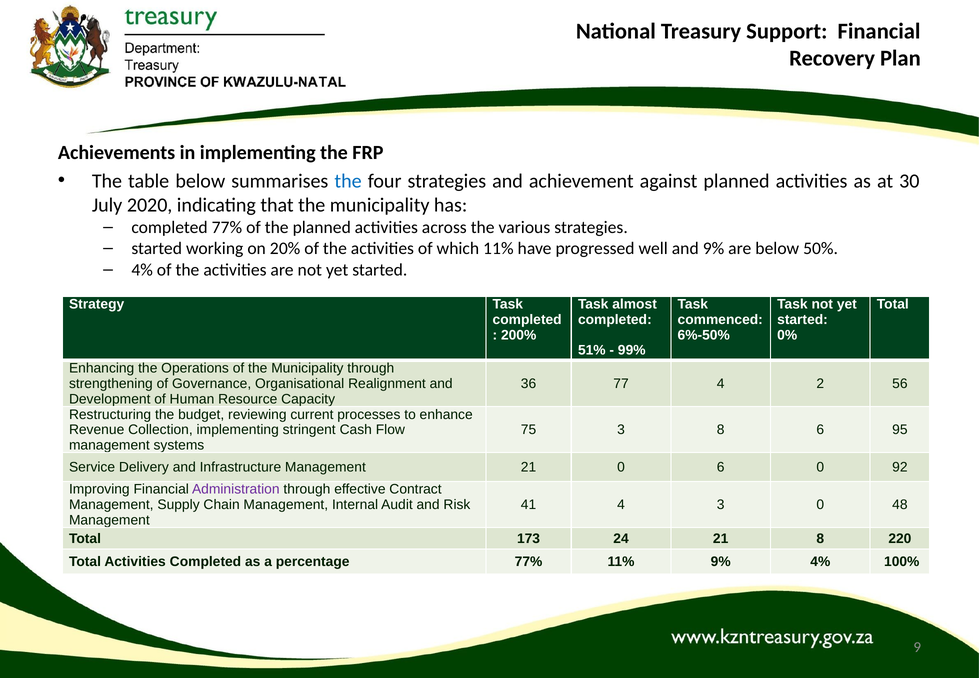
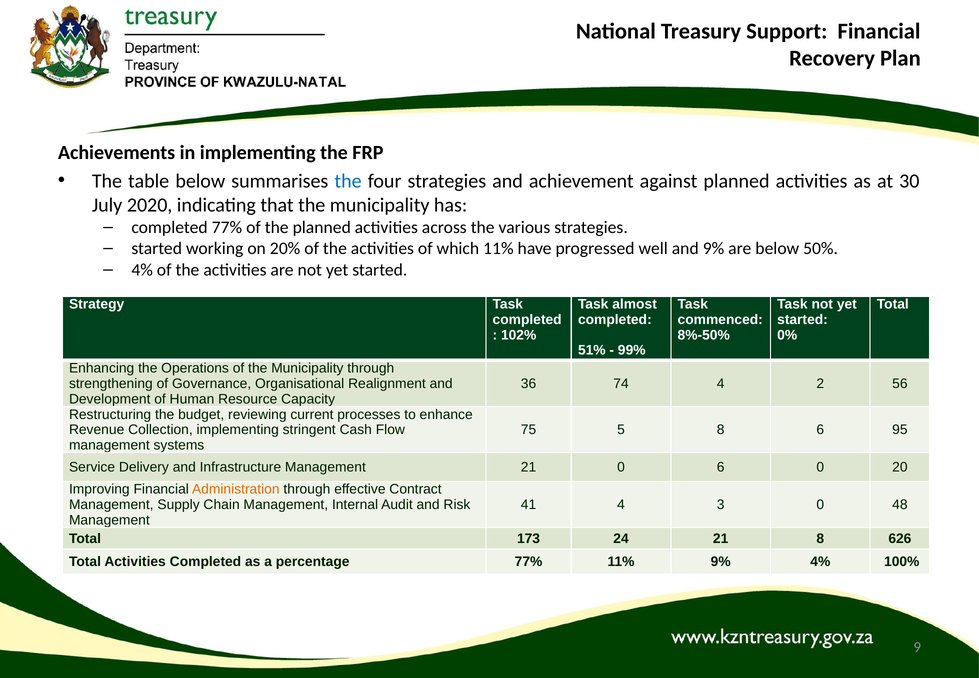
200%: 200% -> 102% (519, 335)
6%-50%: 6%-50% -> 8%-50% (704, 335)
77: 77 -> 74 (621, 384)
75 3: 3 -> 5 (621, 430)
92: 92 -> 20 (900, 467)
Administration colour: purple -> orange (236, 489)
220: 220 -> 626 (900, 538)
